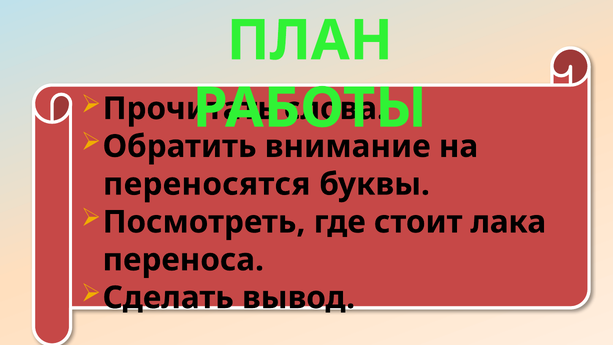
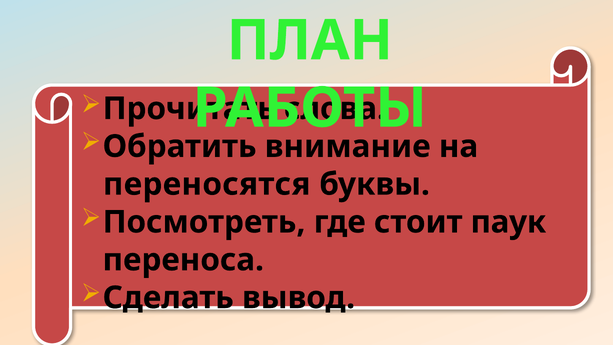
лака: лака -> паук (508, 222)
